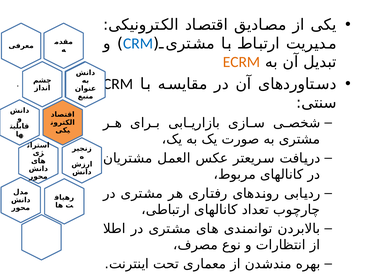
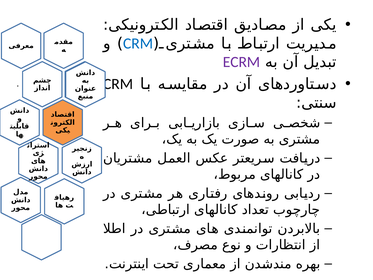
ECRM colour: orange -> purple (242, 62)
